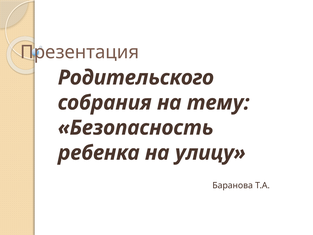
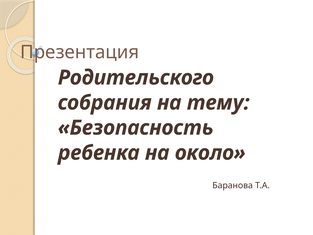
улицу: улицу -> около (210, 153)
